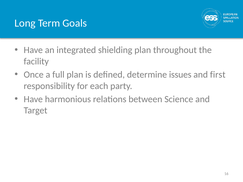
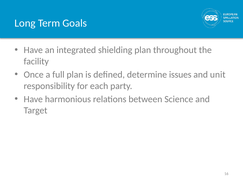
first: first -> unit (218, 75)
